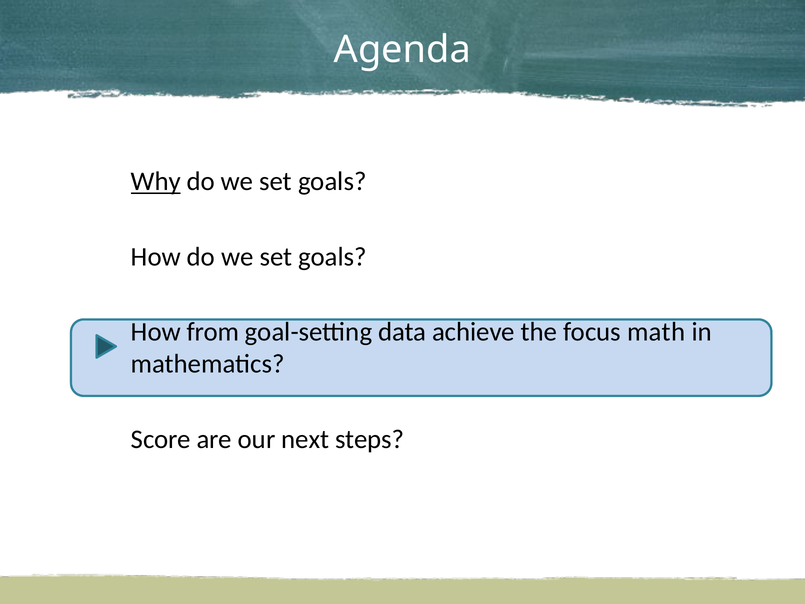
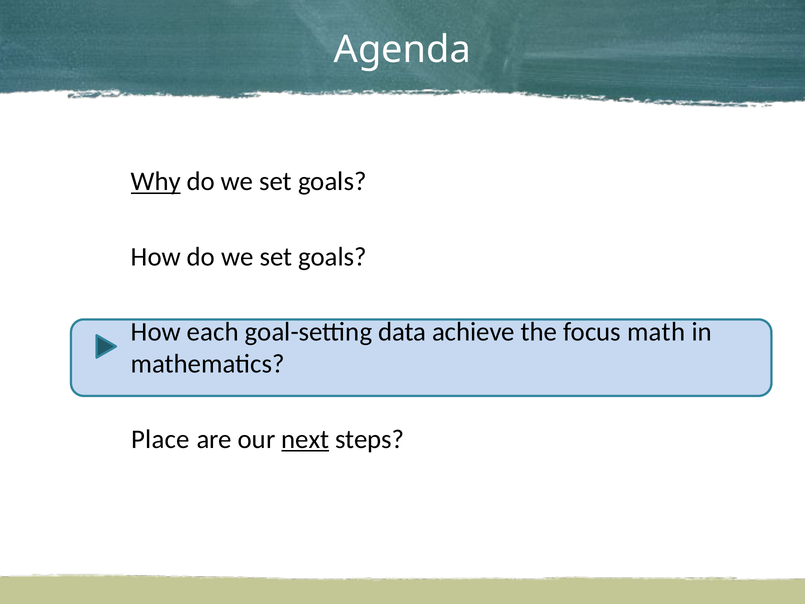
from: from -> each (213, 332)
Score: Score -> Place (161, 439)
next underline: none -> present (305, 439)
